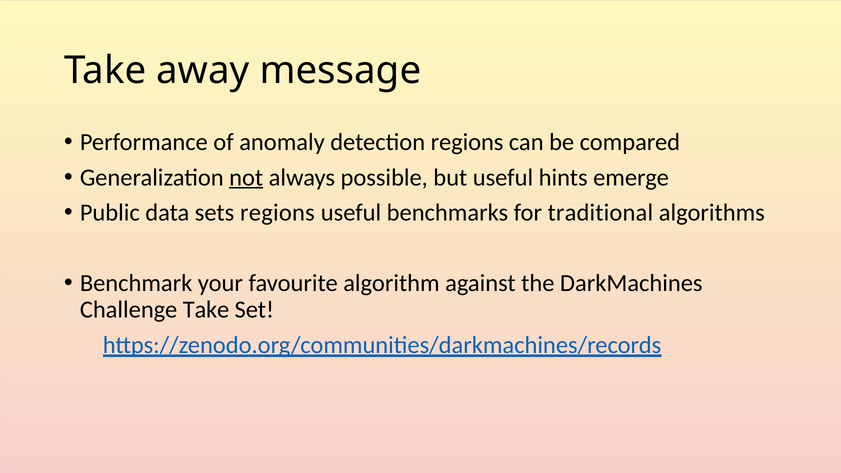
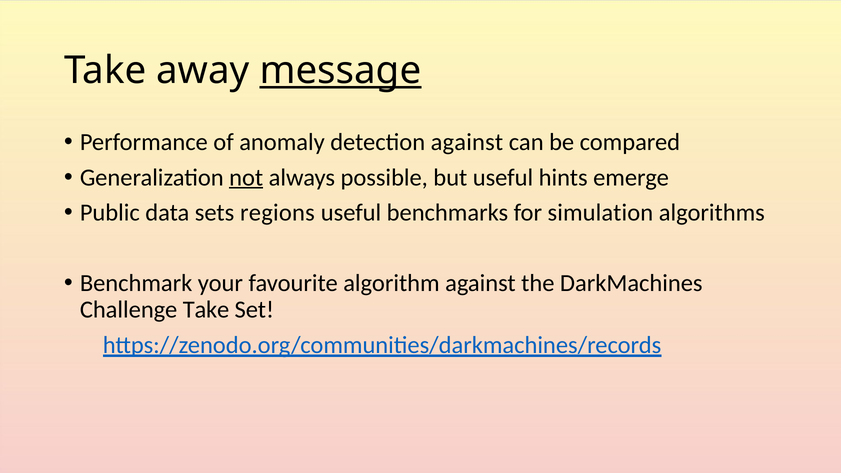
message underline: none -> present (340, 71)
detection regions: regions -> against (467, 142)
traditional: traditional -> simulation (600, 213)
